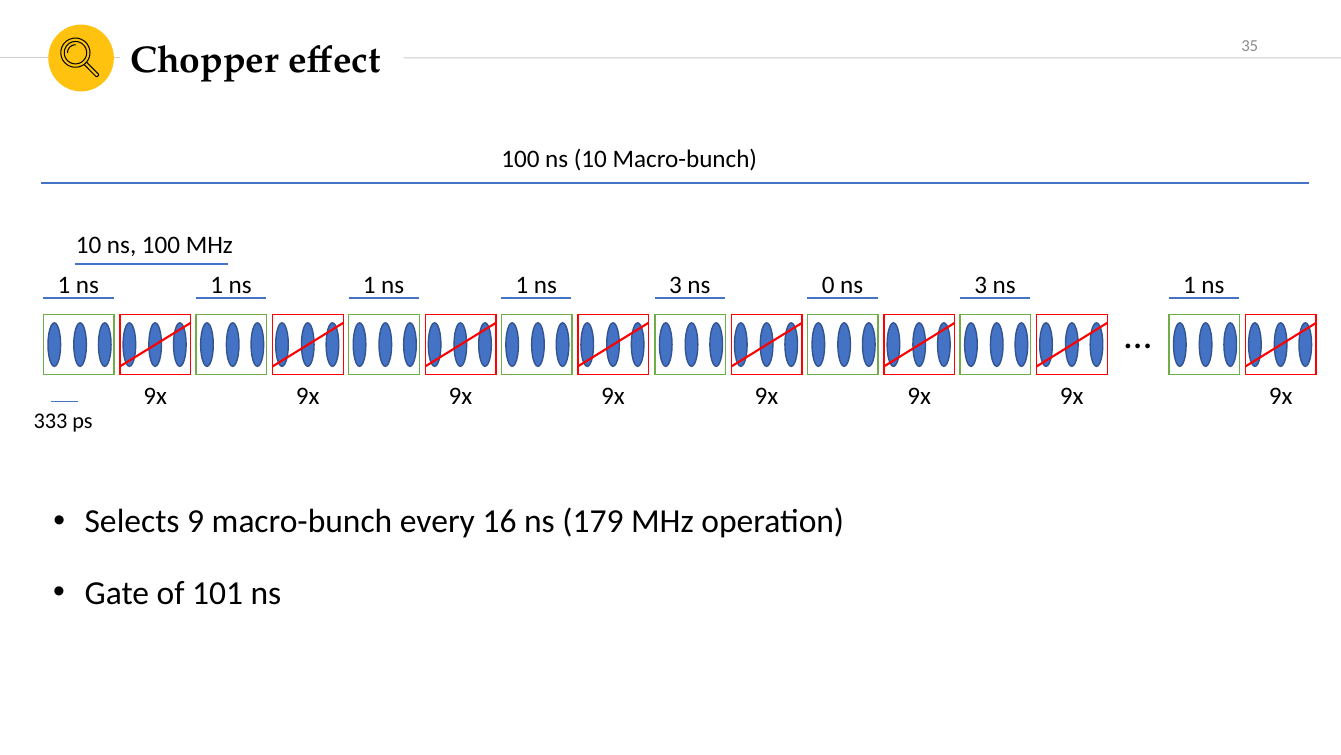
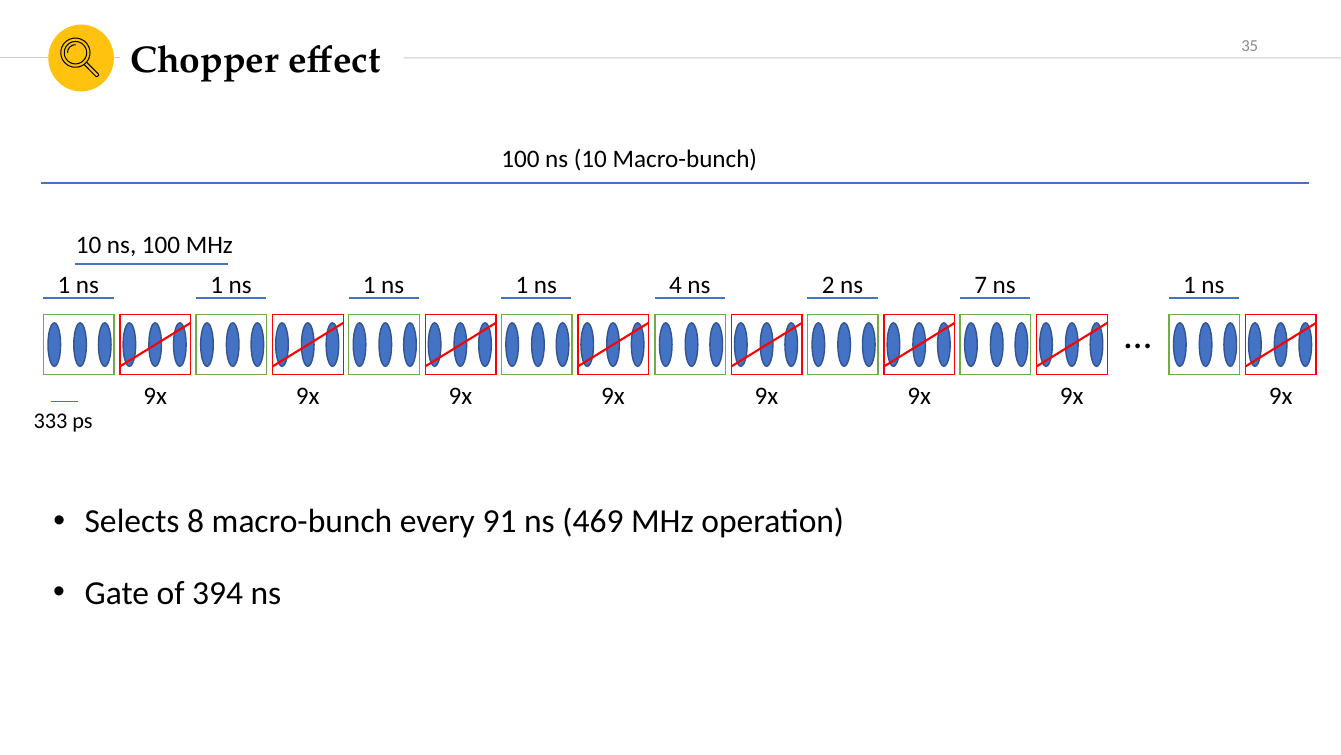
1 ns 3: 3 -> 4 (676, 285)
0: 0 -> 2 (828, 285)
3: 3 -> 7 (981, 285)
9: 9 -> 8 (196, 521)
16: 16 -> 91 (500, 521)
179: 179 -> 469 (593, 521)
101: 101 -> 394 (218, 593)
